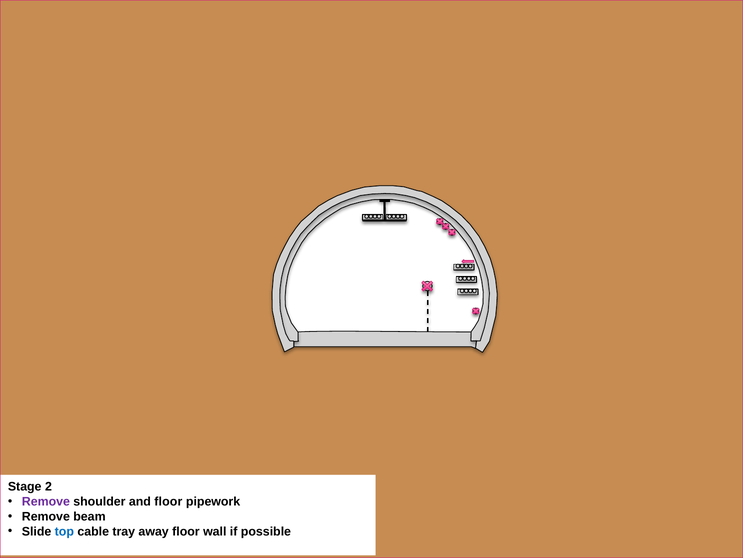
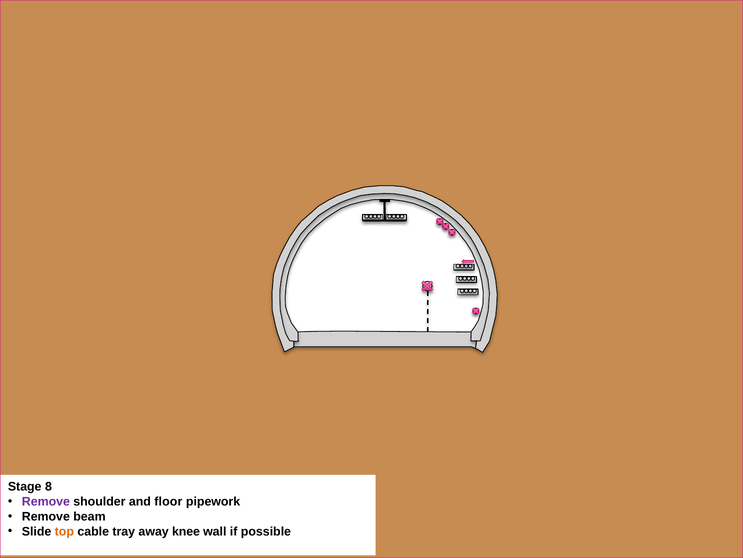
2: 2 -> 8 (48, 486)
top colour: blue -> orange (64, 531)
away floor: floor -> knee (186, 531)
